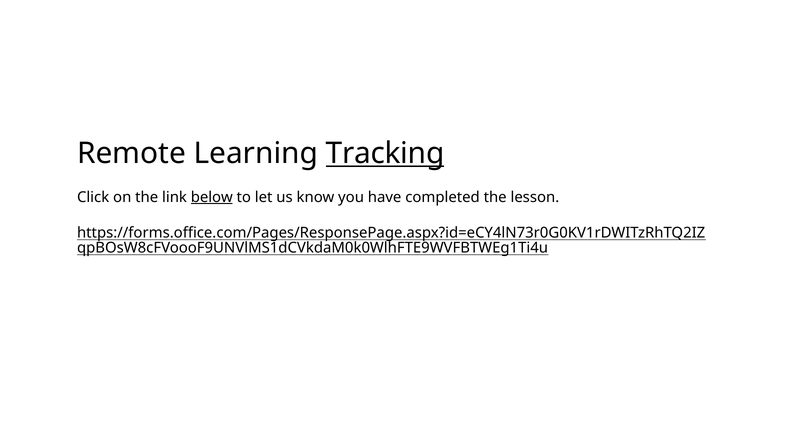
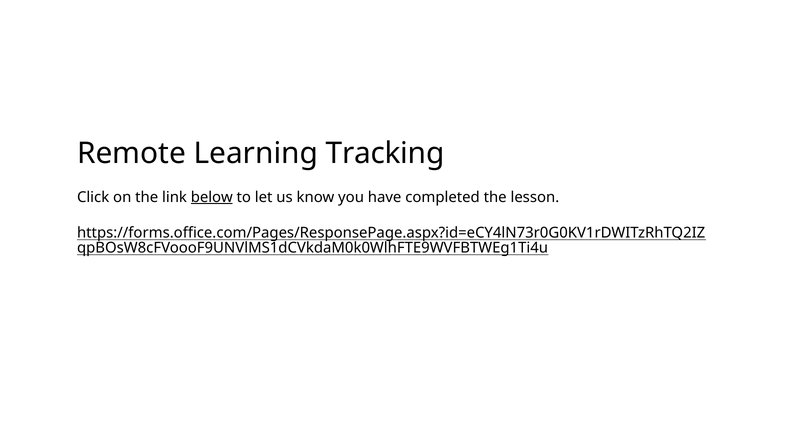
Tracking underline: present -> none (385, 153)
